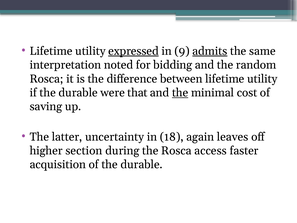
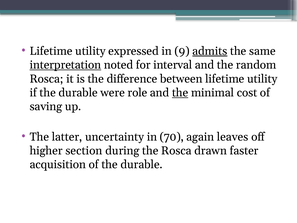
expressed underline: present -> none (133, 51)
interpretation underline: none -> present (65, 65)
bidding: bidding -> interval (173, 65)
that: that -> role (137, 93)
18: 18 -> 70 (172, 137)
access: access -> drawn (211, 151)
